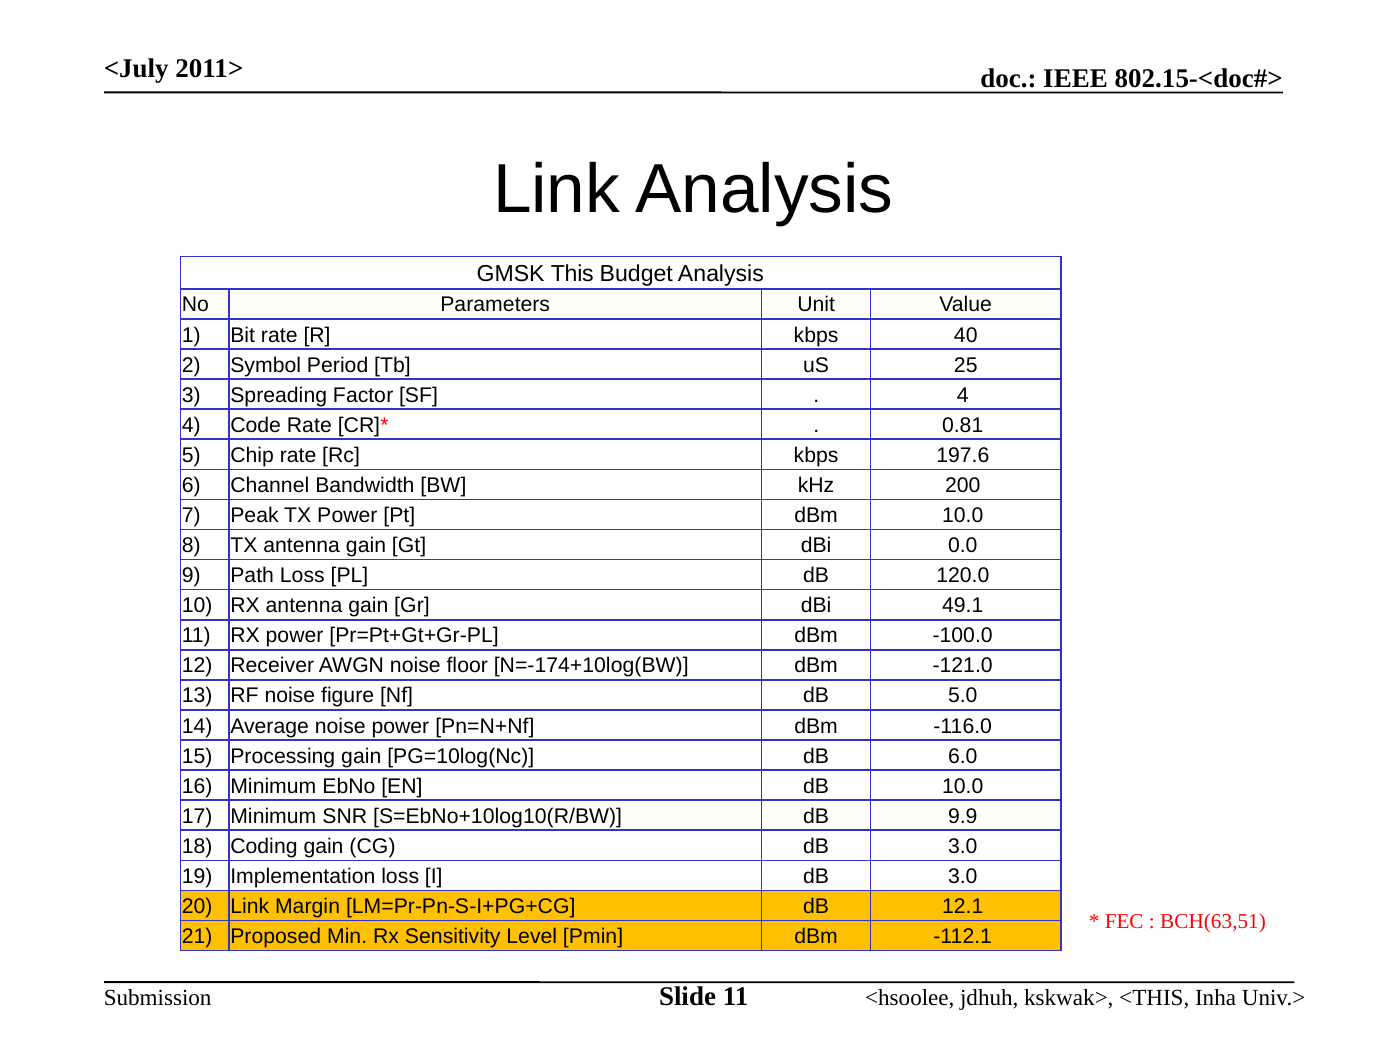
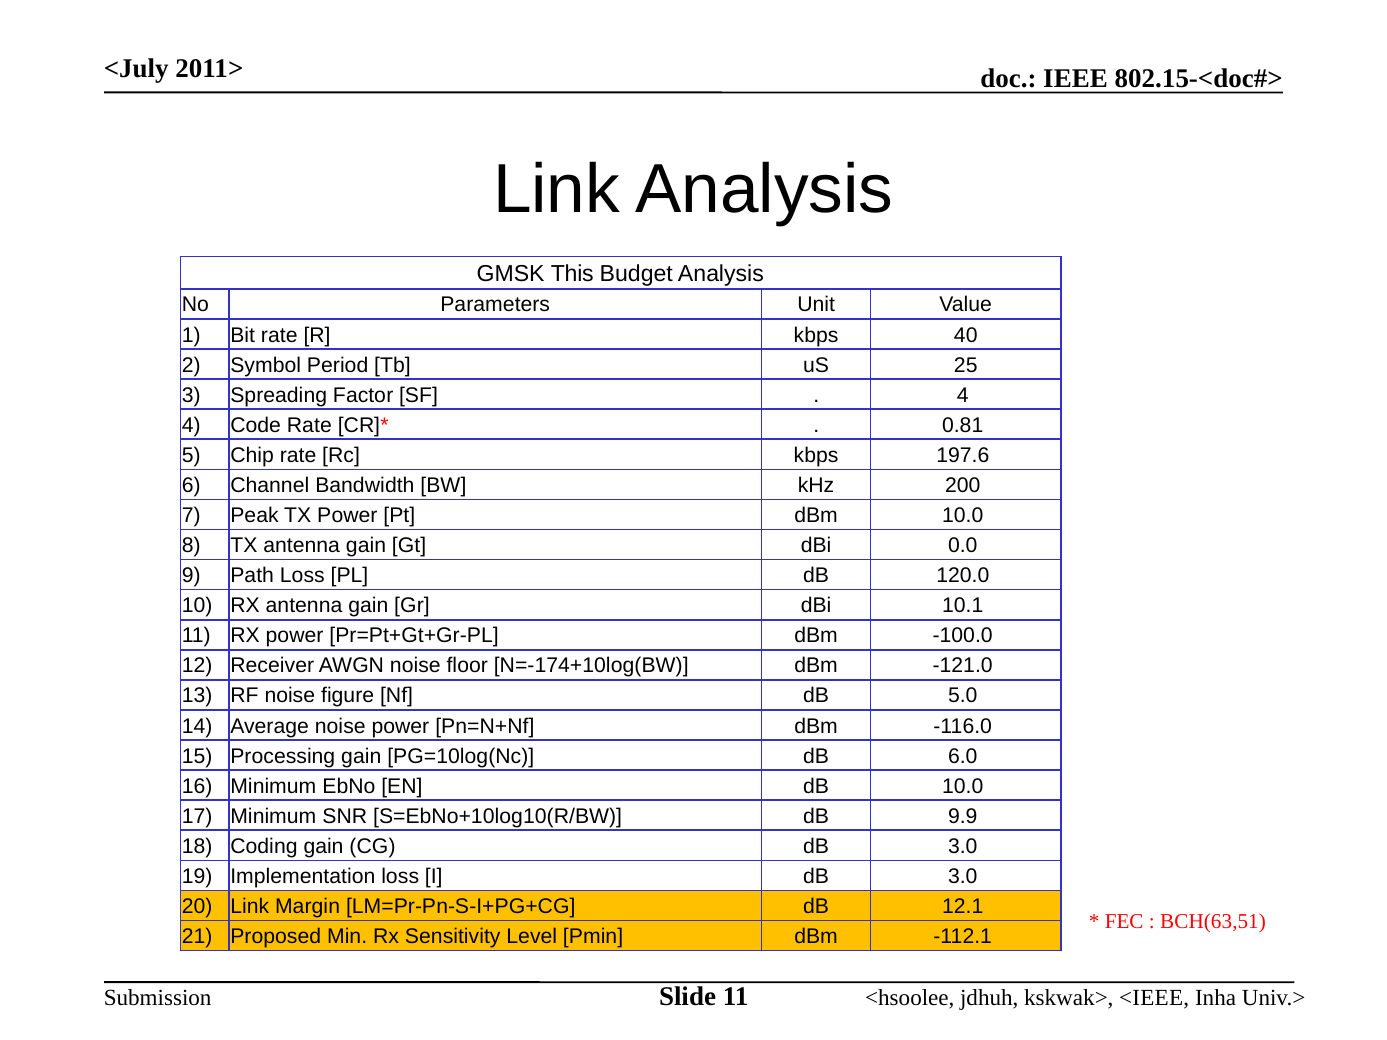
49.1: 49.1 -> 10.1 (963, 606)
<THIS: <THIS -> <IEEE (1154, 998)
